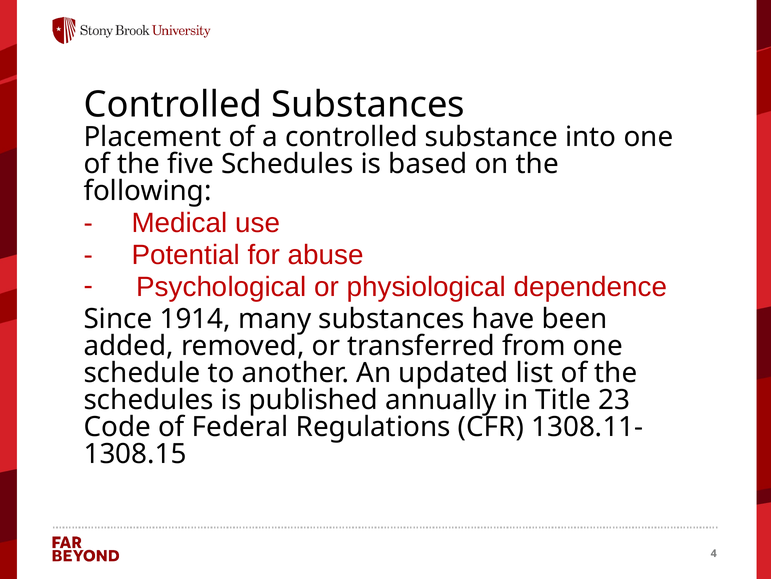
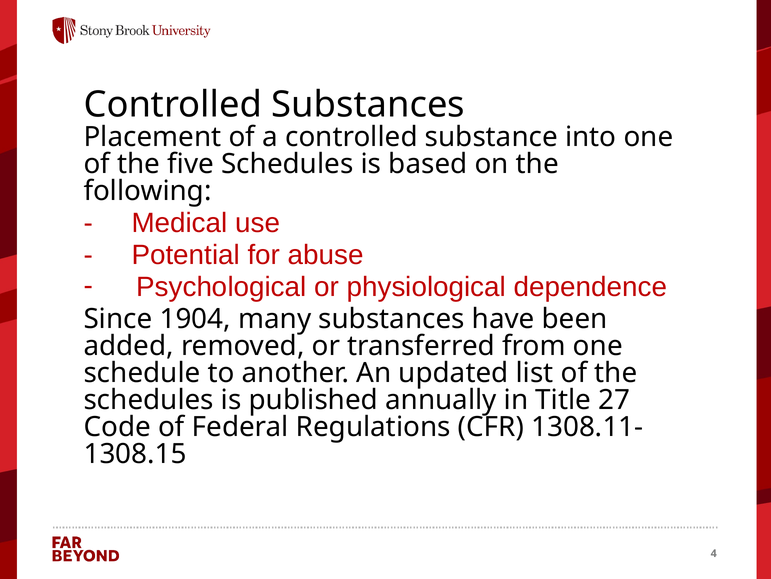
1914: 1914 -> 1904 (195, 318)
23: 23 -> 27 (614, 400)
